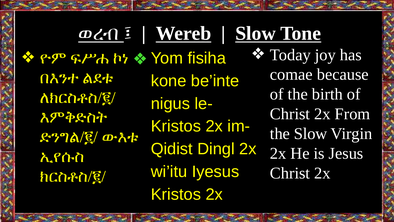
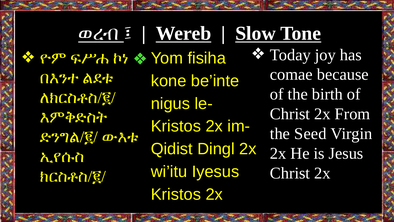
the Slow: Slow -> Seed (310, 134)
